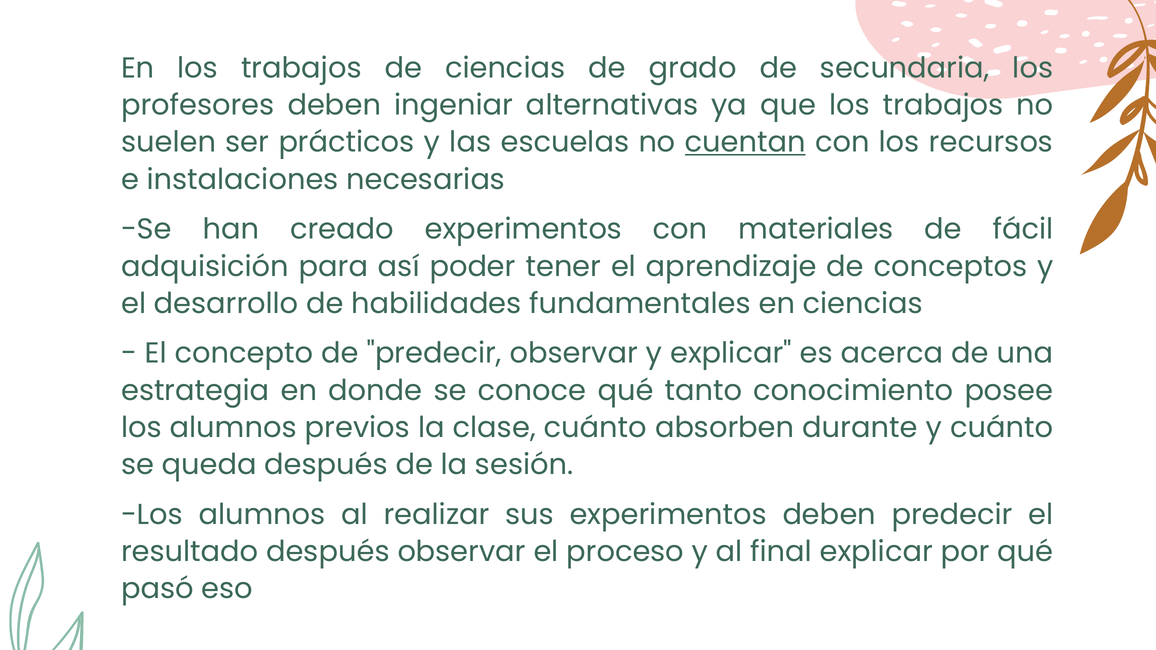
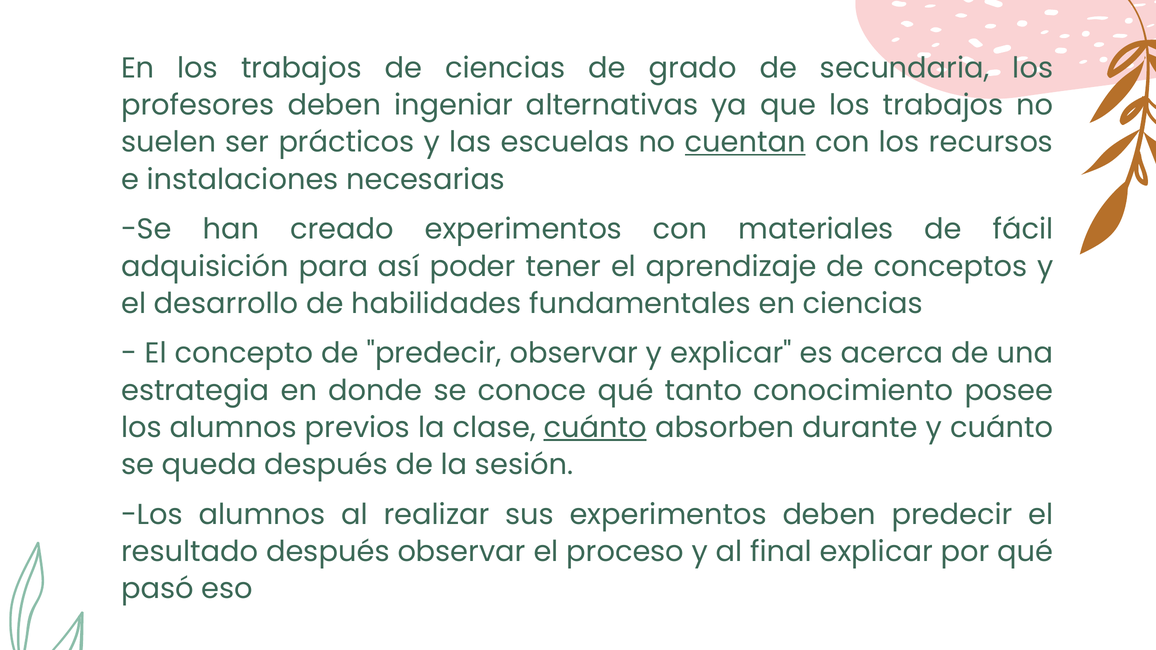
cuánto underline: none -> present (595, 428)
